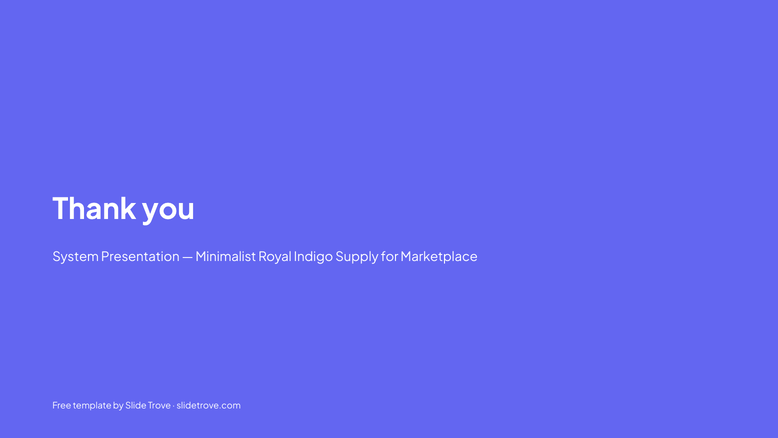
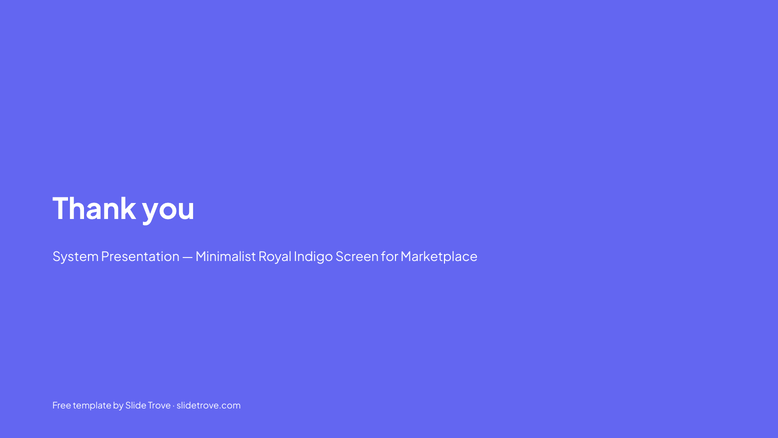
Supply: Supply -> Screen (357, 257)
